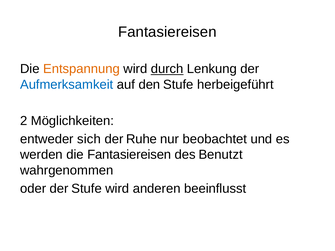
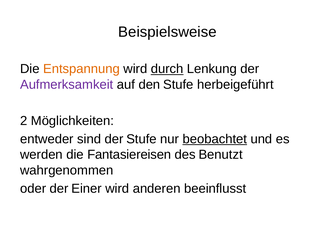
Fantasiereisen: Fantasiereisen -> Beispielsweise (167, 32)
Aufmerksamkeit colour: blue -> purple (67, 85)
sich: sich -> sind (89, 139)
der Ruhe: Ruhe -> Stufe (141, 139)
beobachtet underline: none -> present (215, 139)
der Stufe: Stufe -> Einer (87, 189)
